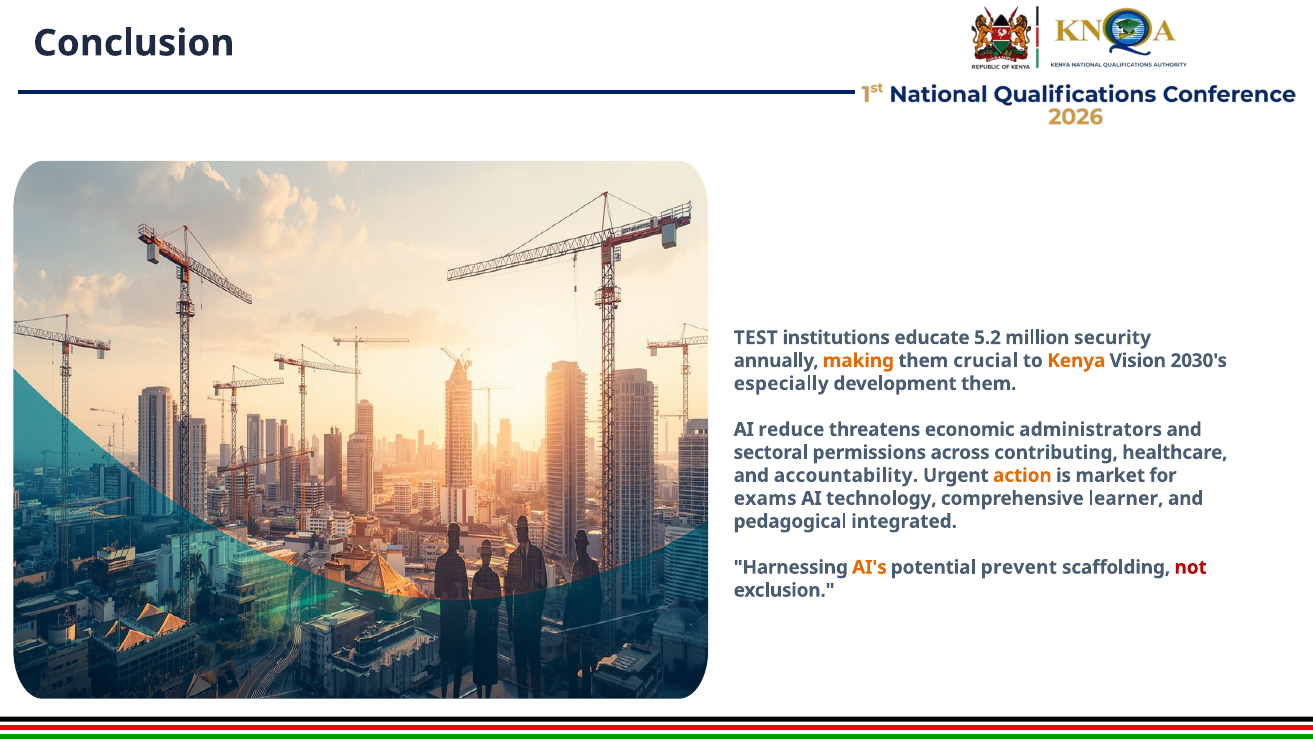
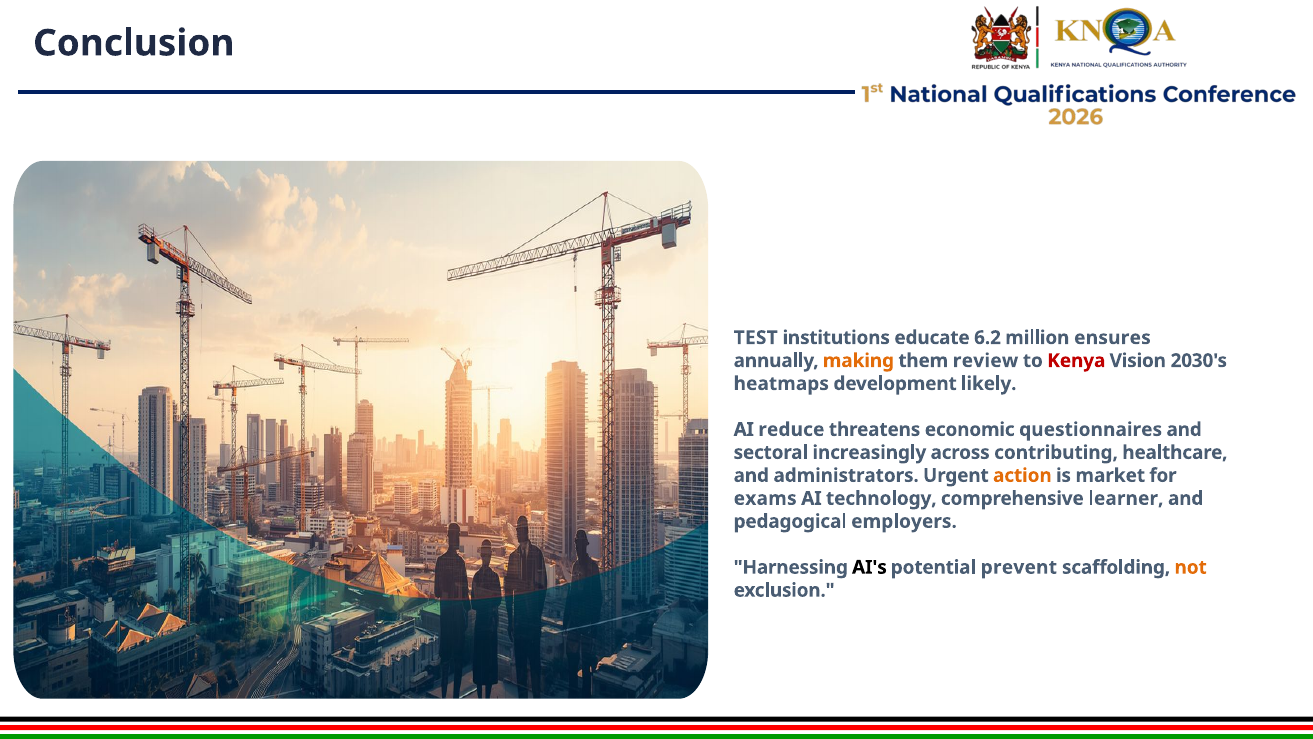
5.2: 5.2 -> 6.2 (988, 338)
security: security -> ensures (1112, 338)
crucial: crucial -> review (986, 360)
Kenya colour: orange -> red (1076, 360)
especially: especially -> heatmaps (781, 383)
development them: them -> likely (989, 383)
administrators: administrators -> questionnaires (1091, 429)
permissions: permissions -> increasingly (869, 452)
accountability: accountability -> administrators (846, 475)
integrated: integrated -> employers (904, 521)
AI's colour: orange -> black (869, 567)
not colour: red -> orange (1191, 567)
